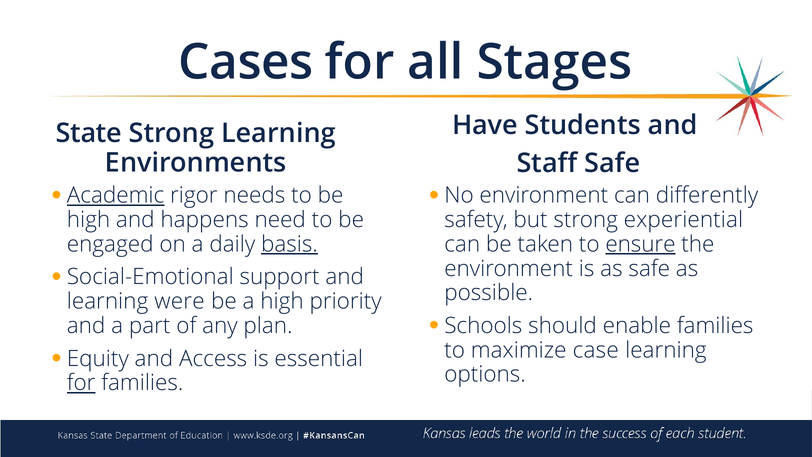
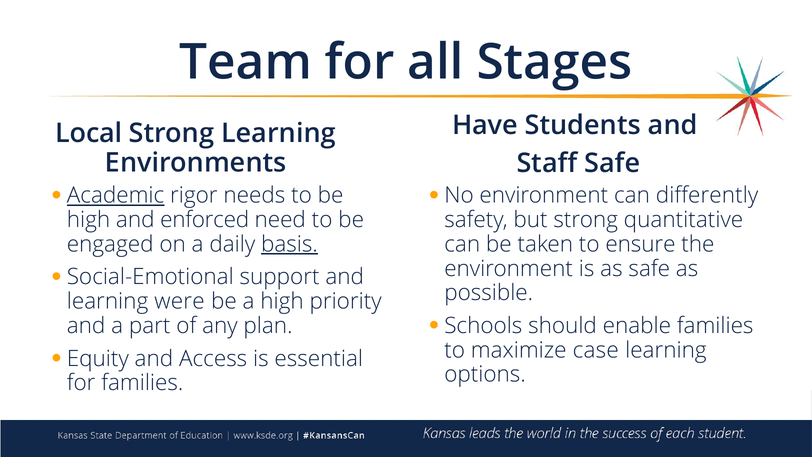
Cases: Cases -> Team (246, 62)
State: State -> Local (89, 133)
happens: happens -> enforced (205, 220)
experiential: experiential -> quantitative (683, 220)
ensure underline: present -> none (640, 244)
for underline: present -> none (81, 383)
